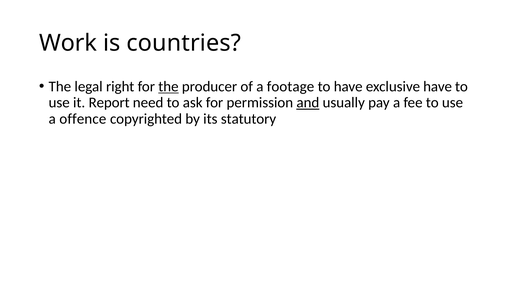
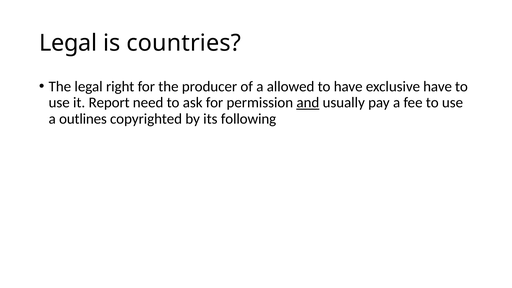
Work: Work -> Legal (68, 43)
the underline: present -> none (168, 87)
footage: footage -> allowed (291, 87)
offence: offence -> outlines (83, 119)
statutory: statutory -> following (249, 119)
